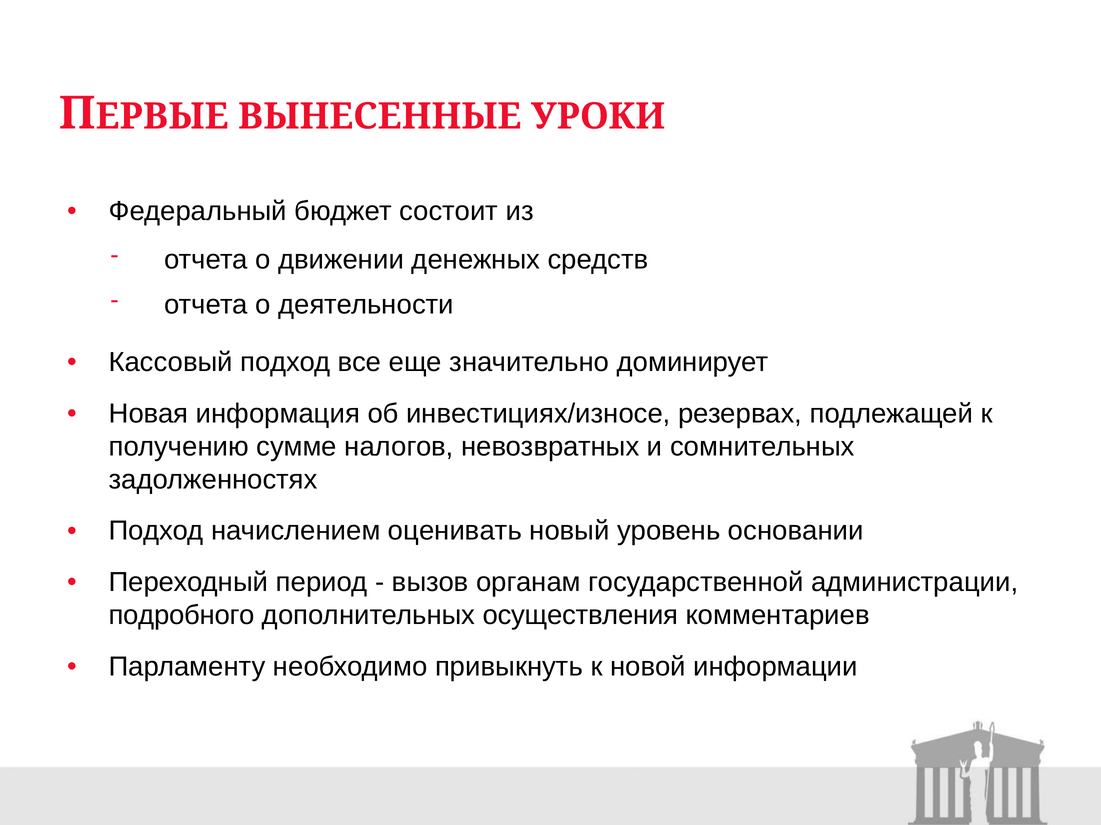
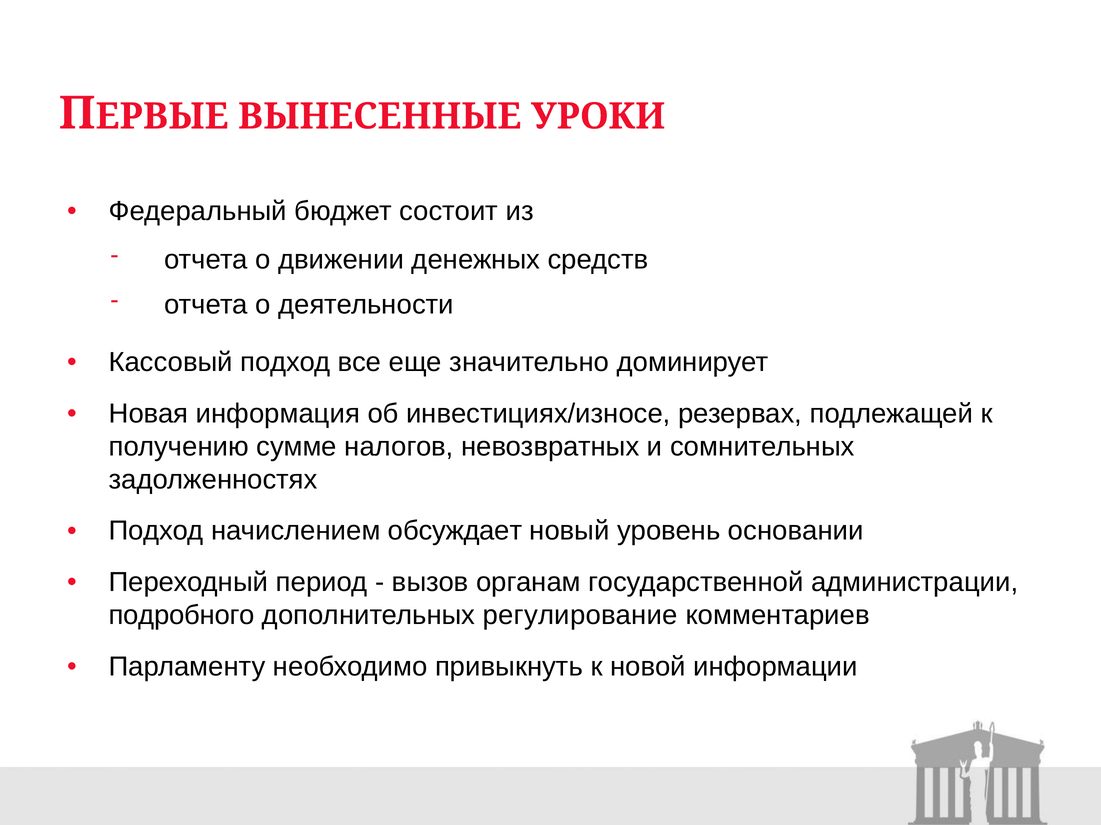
оценивать: оценивать -> обсуждает (455, 531)
осуществления: осуществления -> регулирование (580, 616)
